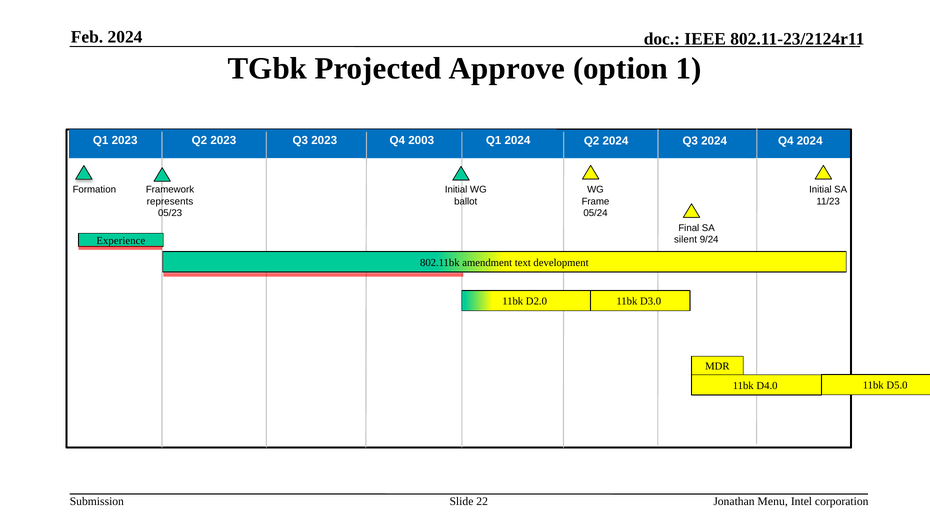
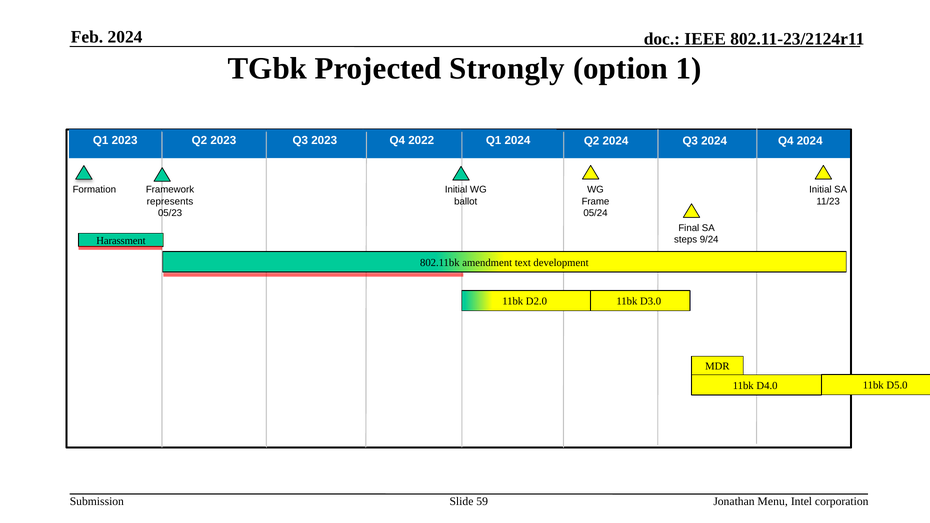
Approve: Approve -> Strongly (507, 68)
2003: 2003 -> 2022 (421, 140)
silent: silent -> steps (686, 240)
Experience: Experience -> Harassment (121, 241)
22: 22 -> 59 (482, 502)
